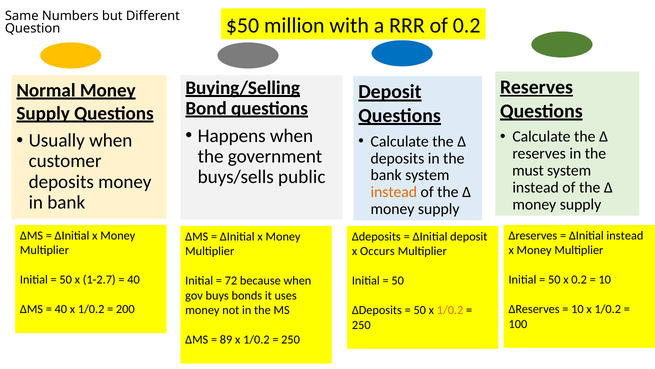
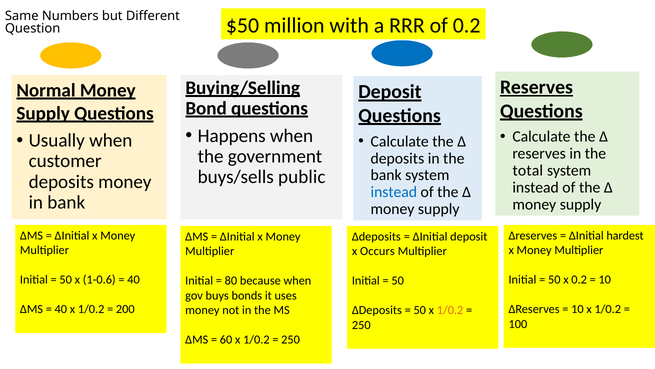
must: must -> total (528, 170)
instead colour: orange -> blue (394, 192)
∆Initial instead: instead -> hardest (625, 235)
1-2.7: 1-2.7 -> 1-0.6 (99, 279)
72: 72 -> 80 (231, 280)
89: 89 -> 60 (226, 339)
